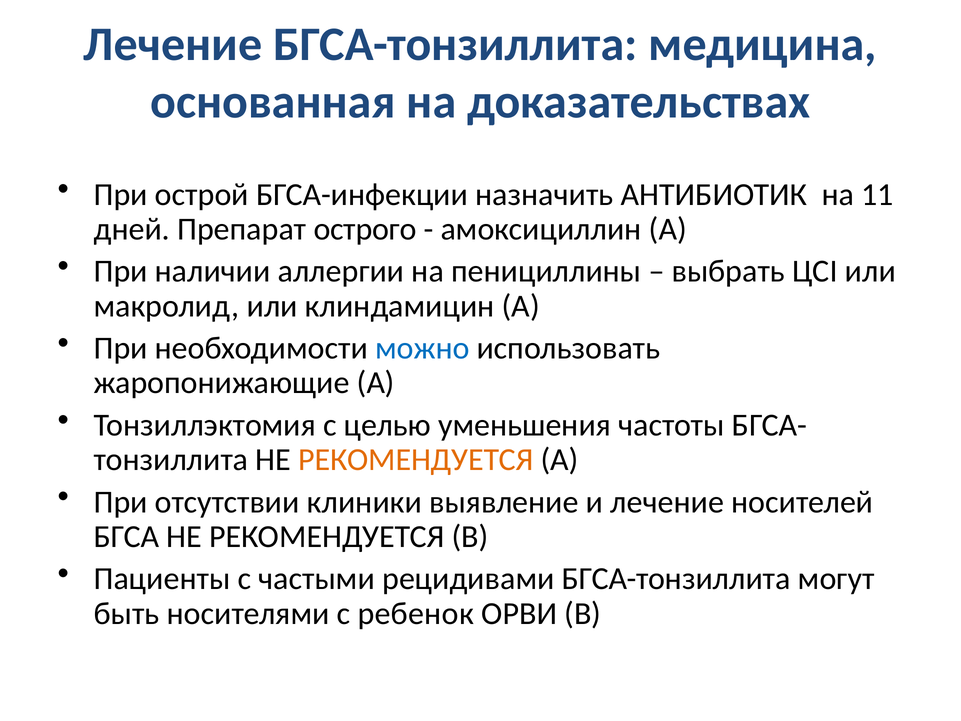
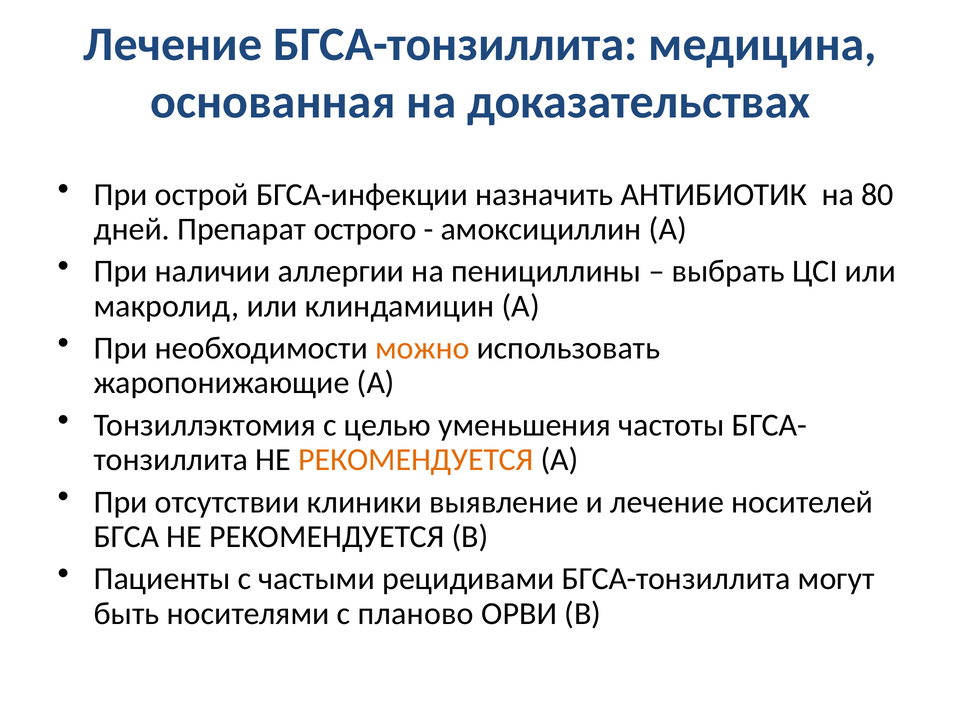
11: 11 -> 80 (877, 194)
можно colour: blue -> orange (422, 348)
ребенок: ребенок -> планово (416, 613)
